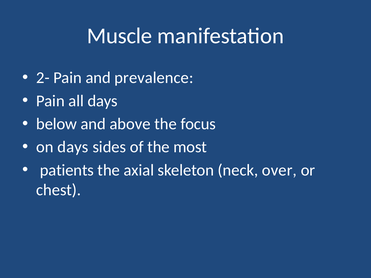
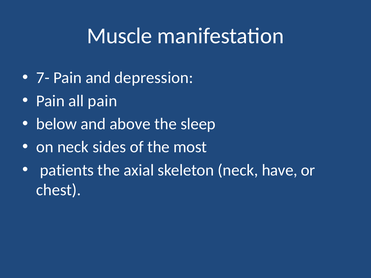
2-: 2- -> 7- (43, 78)
prevalence: prevalence -> depression (154, 78)
all days: days -> pain (102, 101)
focus: focus -> sleep (198, 124)
on days: days -> neck (73, 147)
over: over -> have (280, 170)
